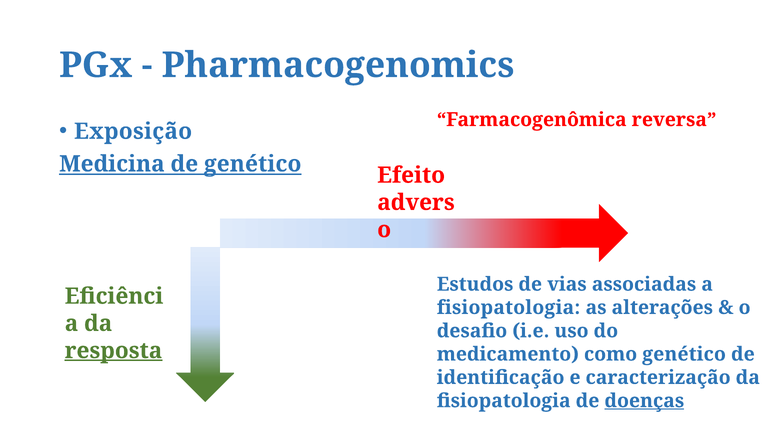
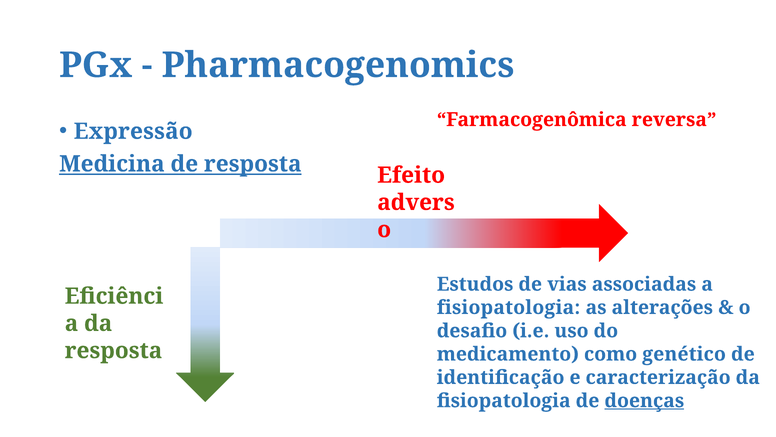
Exposição: Exposição -> Expressão (133, 131)
de genético: genético -> resposta (253, 164)
resposta underline: present -> none (113, 350)
